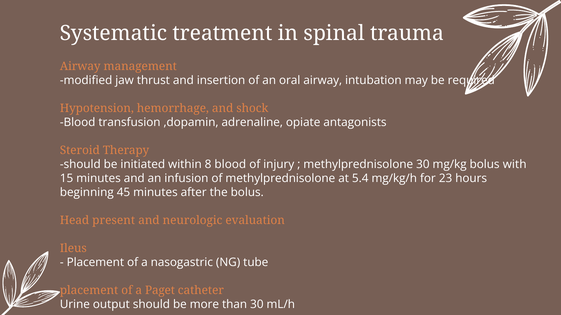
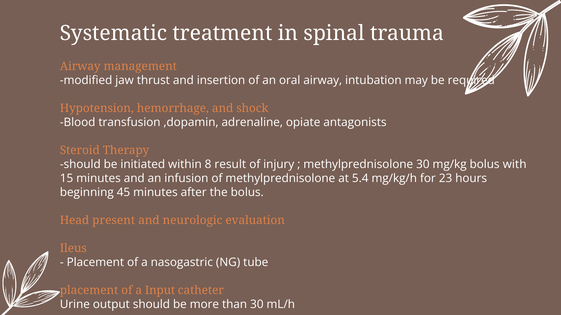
8 blood: blood -> result (230, 165)
Paget: Paget -> Input (160, 291)
